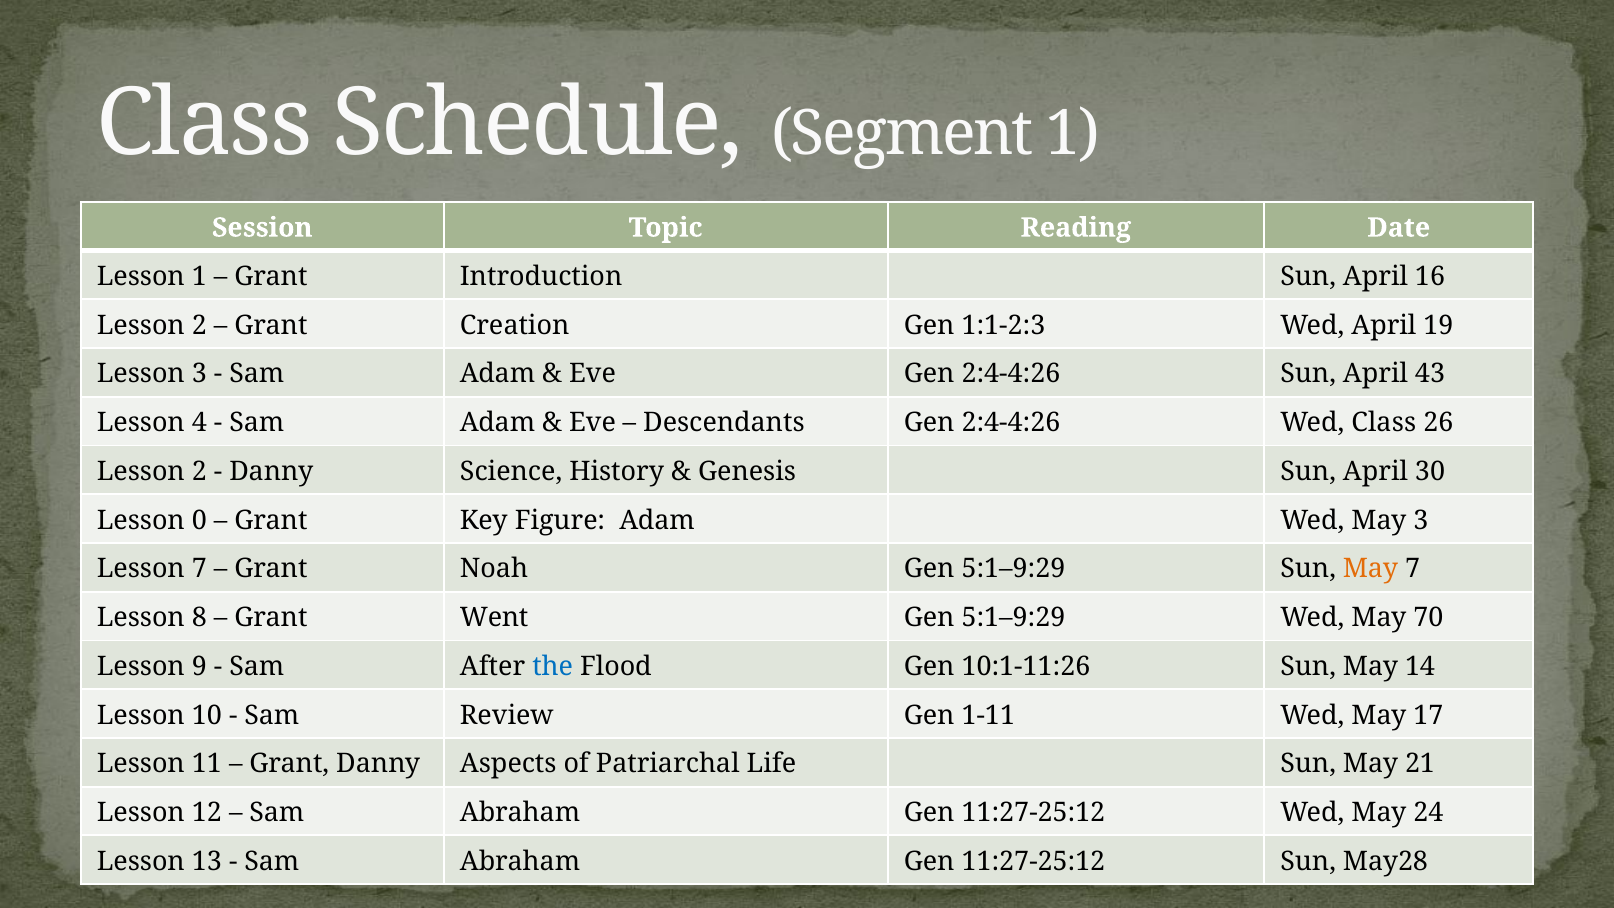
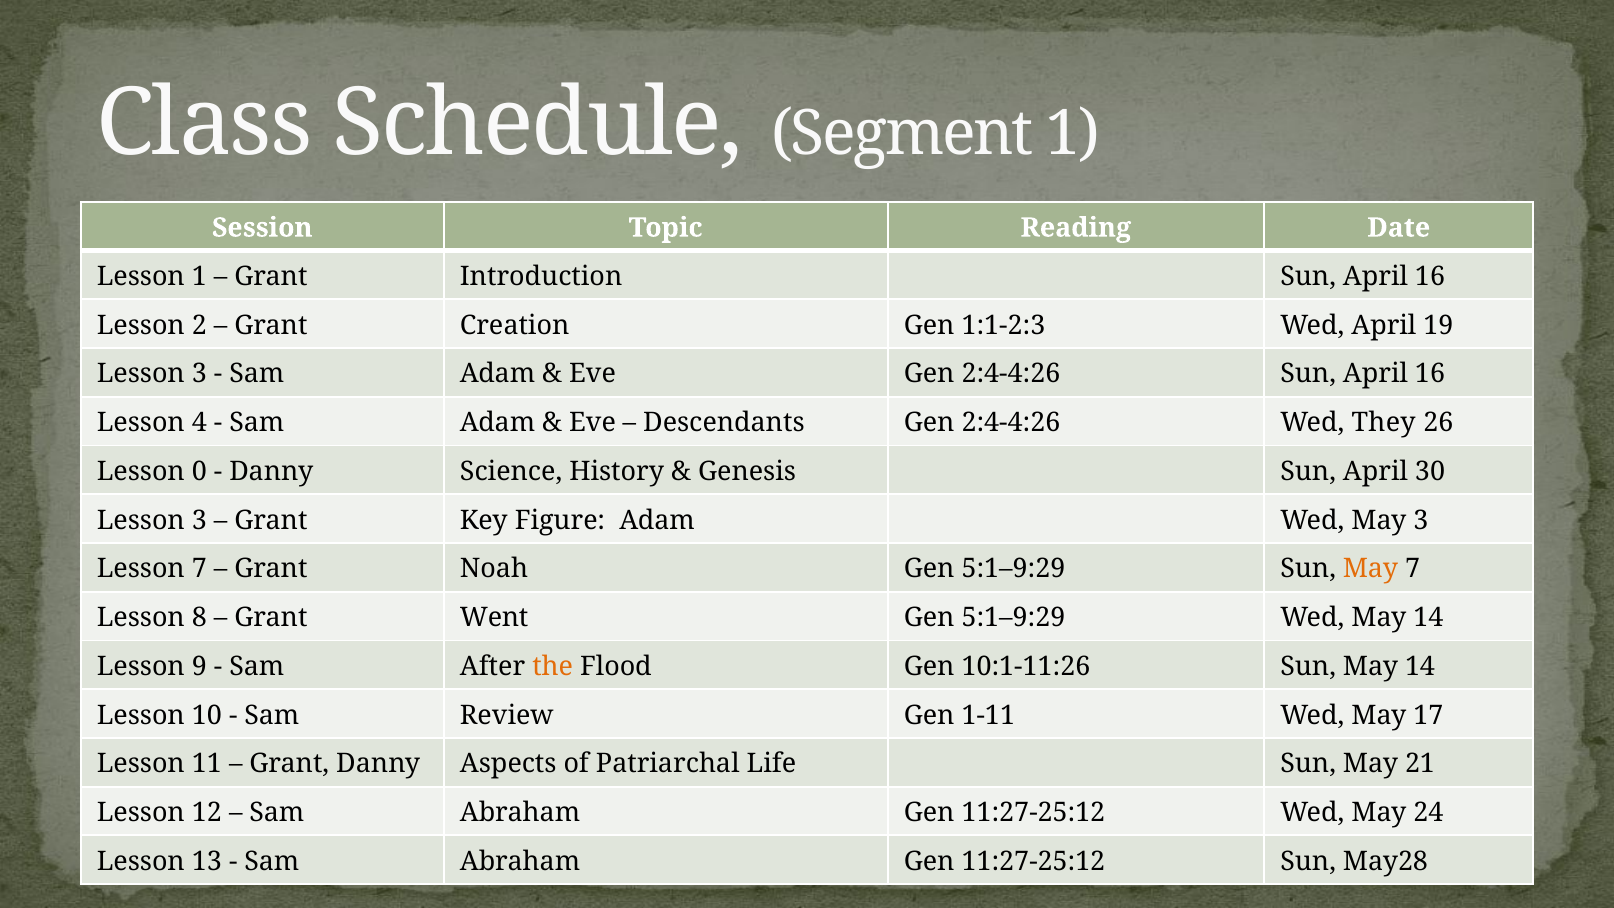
2:4-4:26 Sun April 43: 43 -> 16 (1430, 374)
Wed Class: Class -> They (1384, 423)
2: 2 -> 0 (199, 471)
0: 0 -> 3 (199, 520)
Wed May 70: 70 -> 14 (1428, 618)
the colour: blue -> orange (553, 666)
